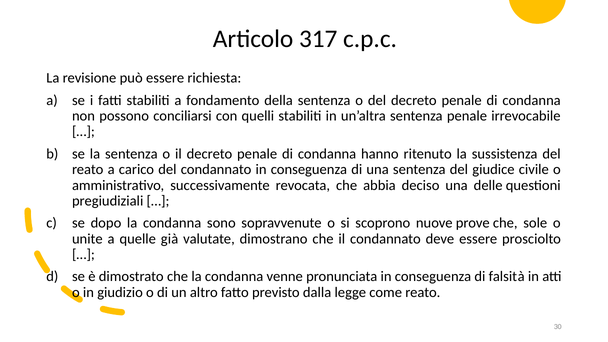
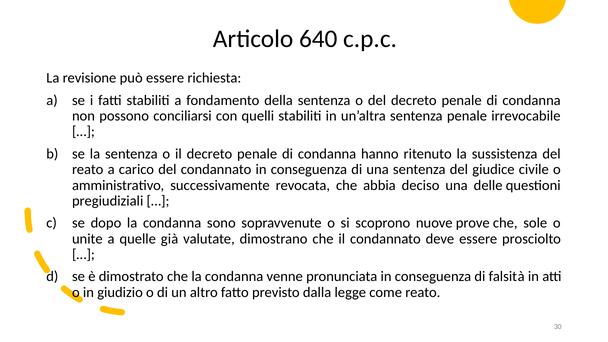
317: 317 -> 640 (318, 39)
